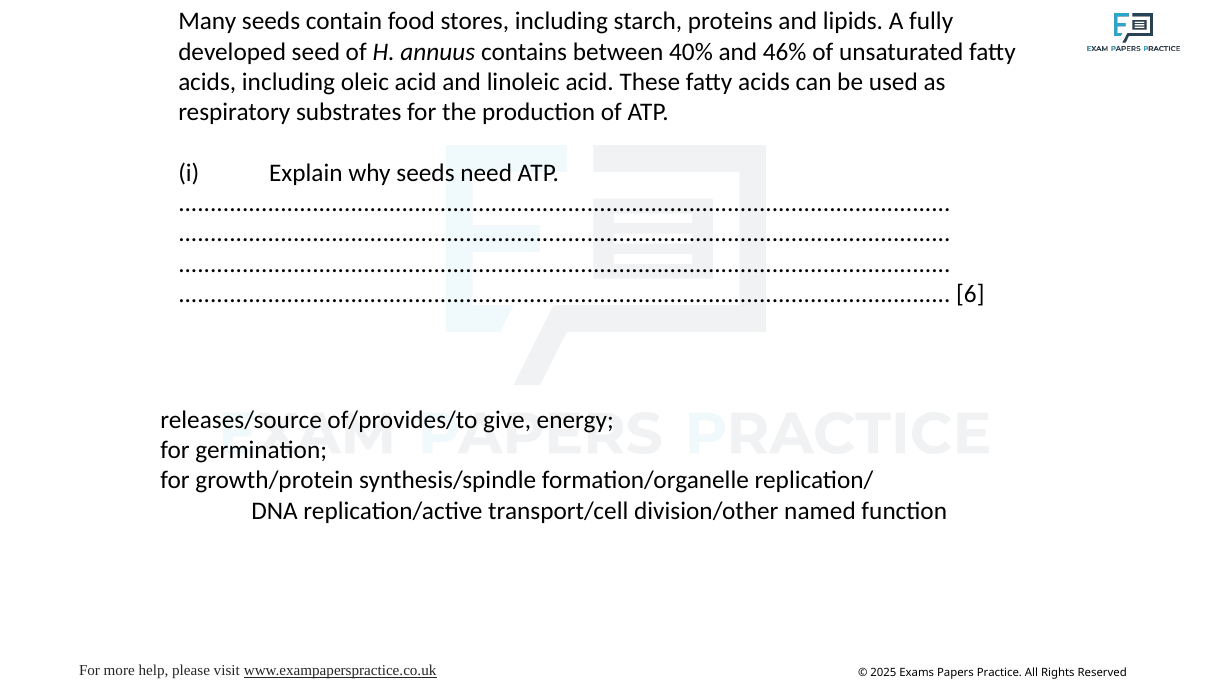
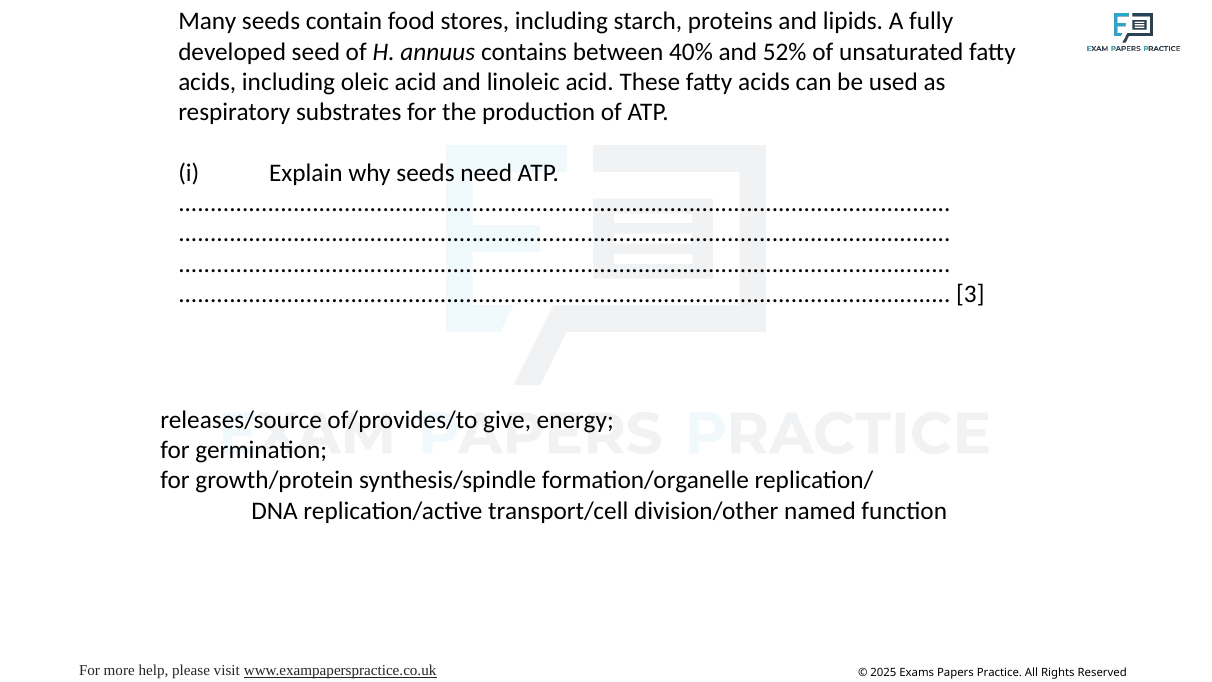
46%: 46% -> 52% (785, 52)
6: 6 -> 3 (970, 294)
